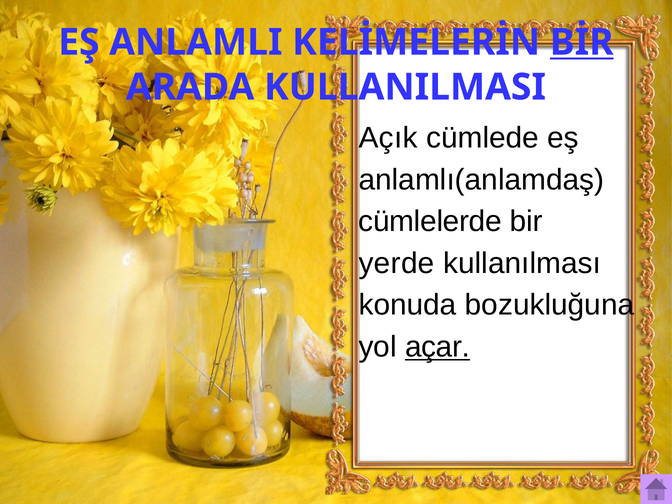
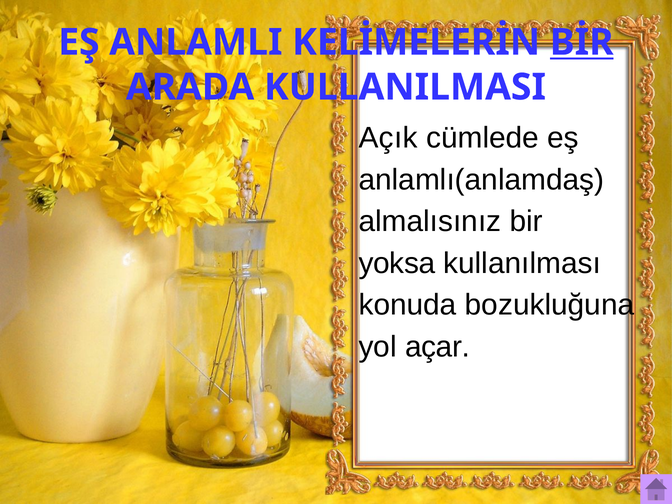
cümlelerde: cümlelerde -> almalısınız (430, 221)
yerde: yerde -> yoksa (397, 263)
açar underline: present -> none (438, 347)
